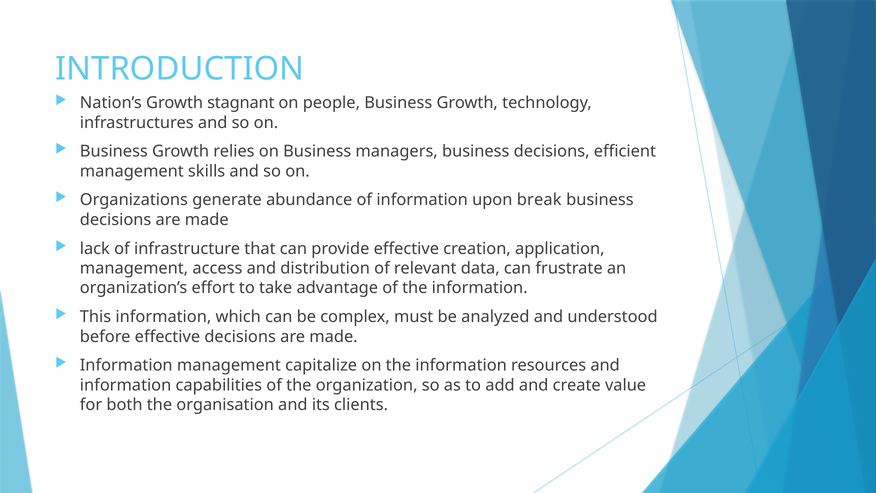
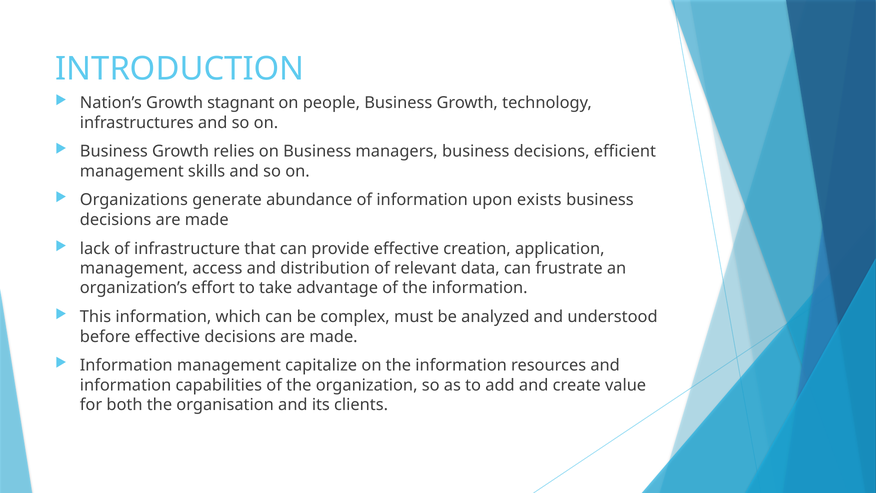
break: break -> exists (539, 200)
